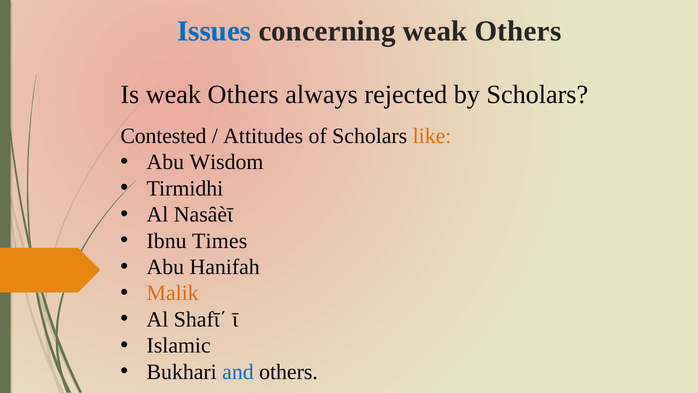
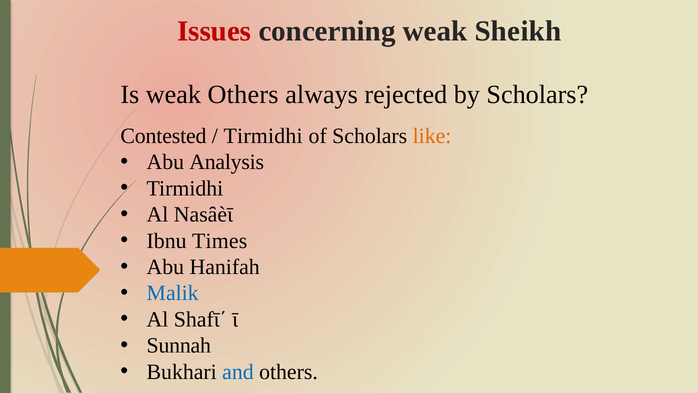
Issues colour: blue -> red (214, 31)
concerning weak Others: Others -> Sheikh (518, 31)
Attitudes: Attitudes -> Tirmidhi (263, 136)
Wisdom: Wisdom -> Analysis (227, 162)
Malik colour: orange -> blue (173, 293)
Islamic: Islamic -> Sunnah (179, 345)
